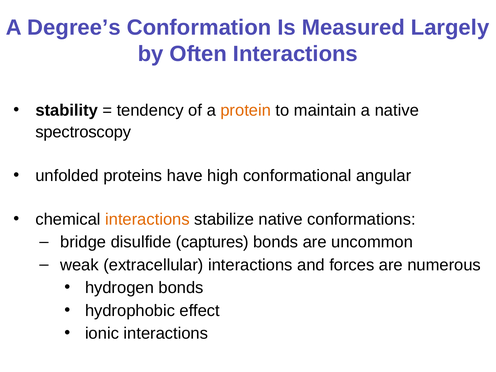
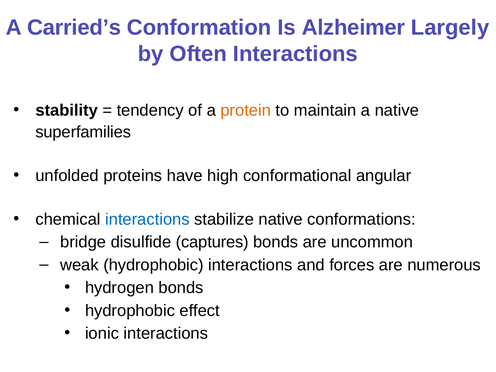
Degree’s: Degree’s -> Carried’s (74, 28)
Measured: Measured -> Alzheimer (353, 28)
spectroscopy: spectroscopy -> superfamilies (83, 132)
interactions colour: orange -> blue (147, 219)
weak extracellular: extracellular -> hydrophobic (153, 265)
